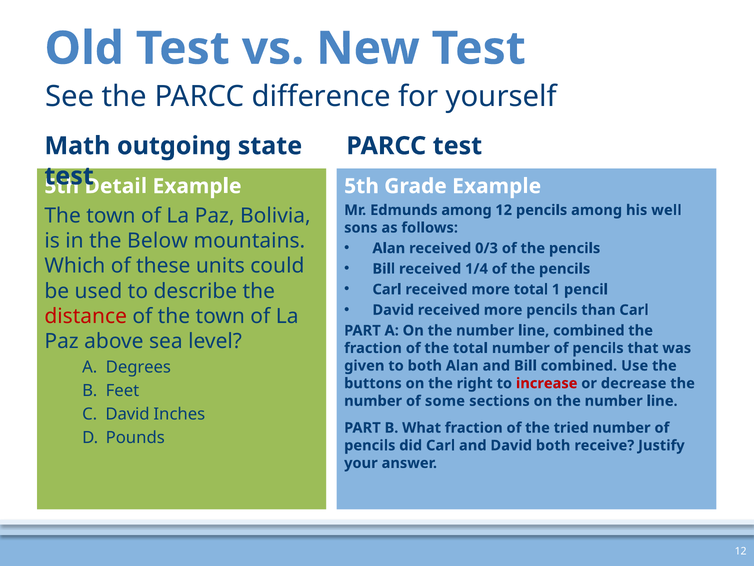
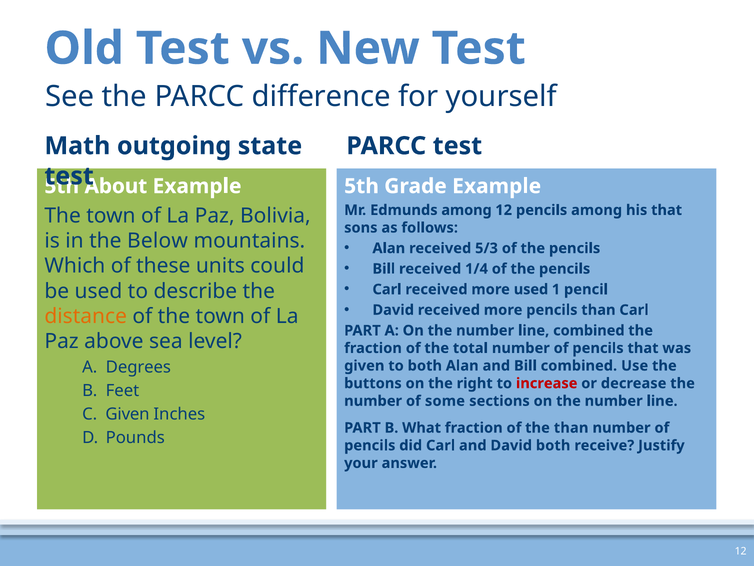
Detail: Detail -> About (116, 186)
his well: well -> that (667, 210)
0/3: 0/3 -> 5/3 (487, 248)
more total: total -> used (531, 289)
distance colour: red -> orange (86, 316)
David: David -> Given (128, 414)
the tried: tried -> than (571, 427)
